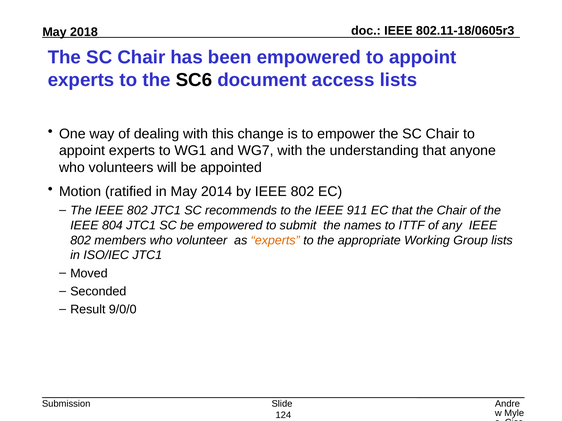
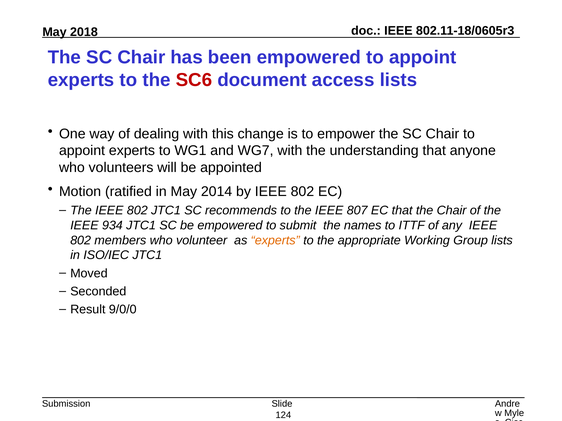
SC6 colour: black -> red (194, 80)
911: 911 -> 807 (357, 211)
804: 804 -> 934 (112, 226)
